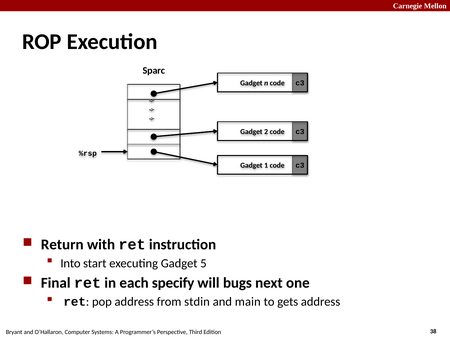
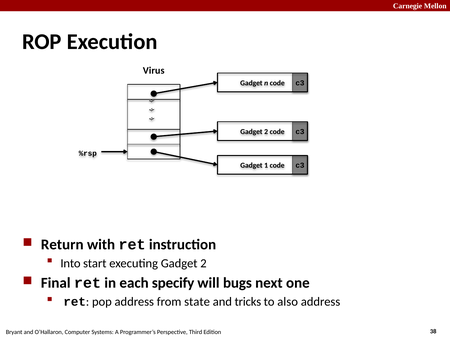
Sparc: Sparc -> Virus (154, 71)
executing Gadget 5: 5 -> 2 (203, 264)
stdin: stdin -> state (197, 302)
main: main -> tricks (248, 302)
gets: gets -> also (288, 302)
